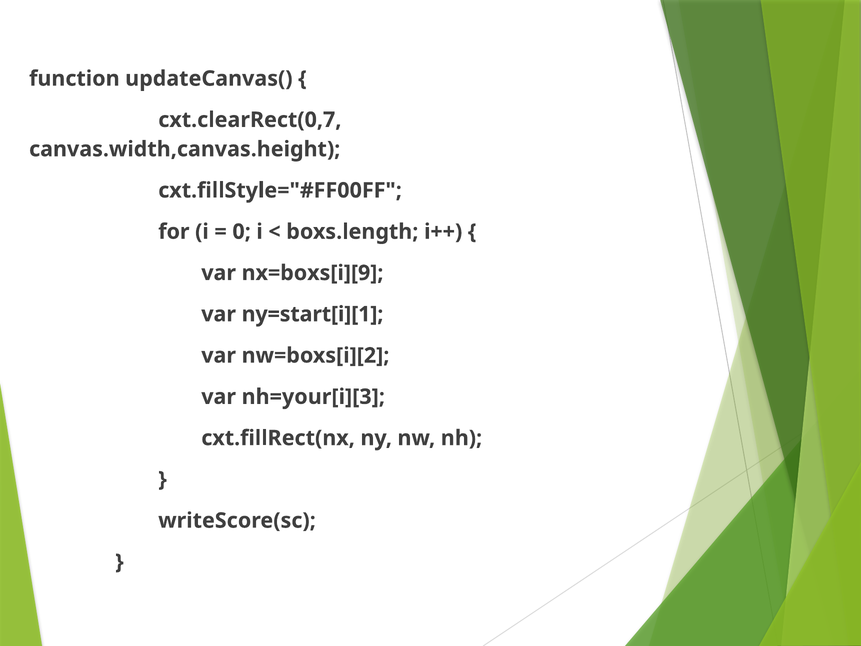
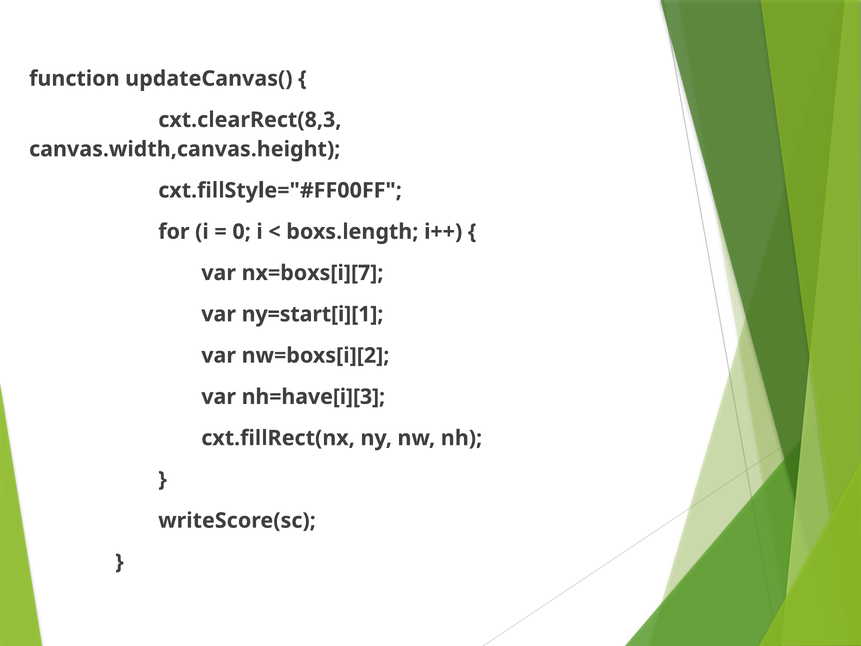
cxt.clearRect(0,7: cxt.clearRect(0,7 -> cxt.clearRect(8,3 (250, 120)
nx=boxs[i][9: nx=boxs[i][9 -> nx=boxs[i][7 (313, 273)
nh=your[i][3: nh=your[i][3 -> nh=have[i][3 (313, 397)
